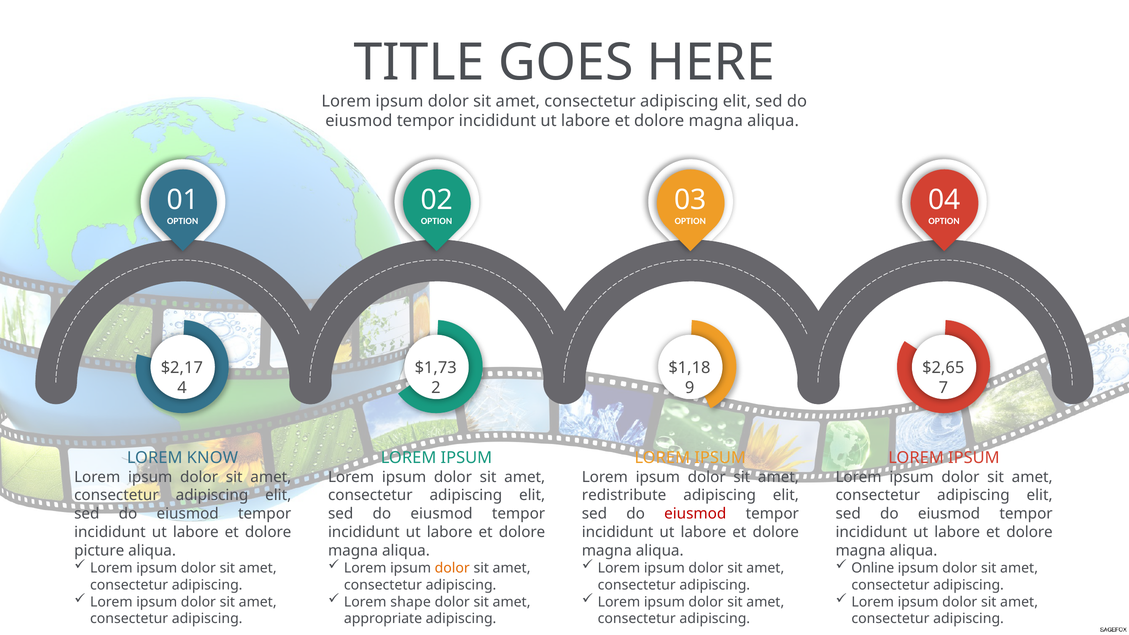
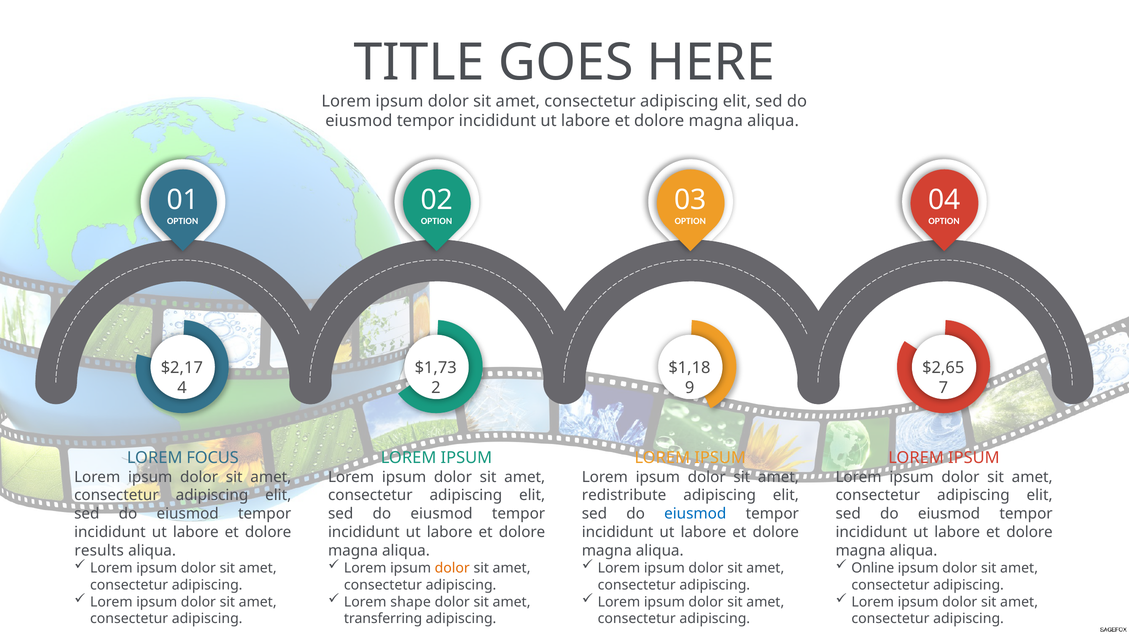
KNOW: KNOW -> FOCUS (213, 458)
eiusmod colour: red -> blue (695, 514)
picture: picture -> results (99, 551)
appropriate: appropriate -> transferring (383, 619)
